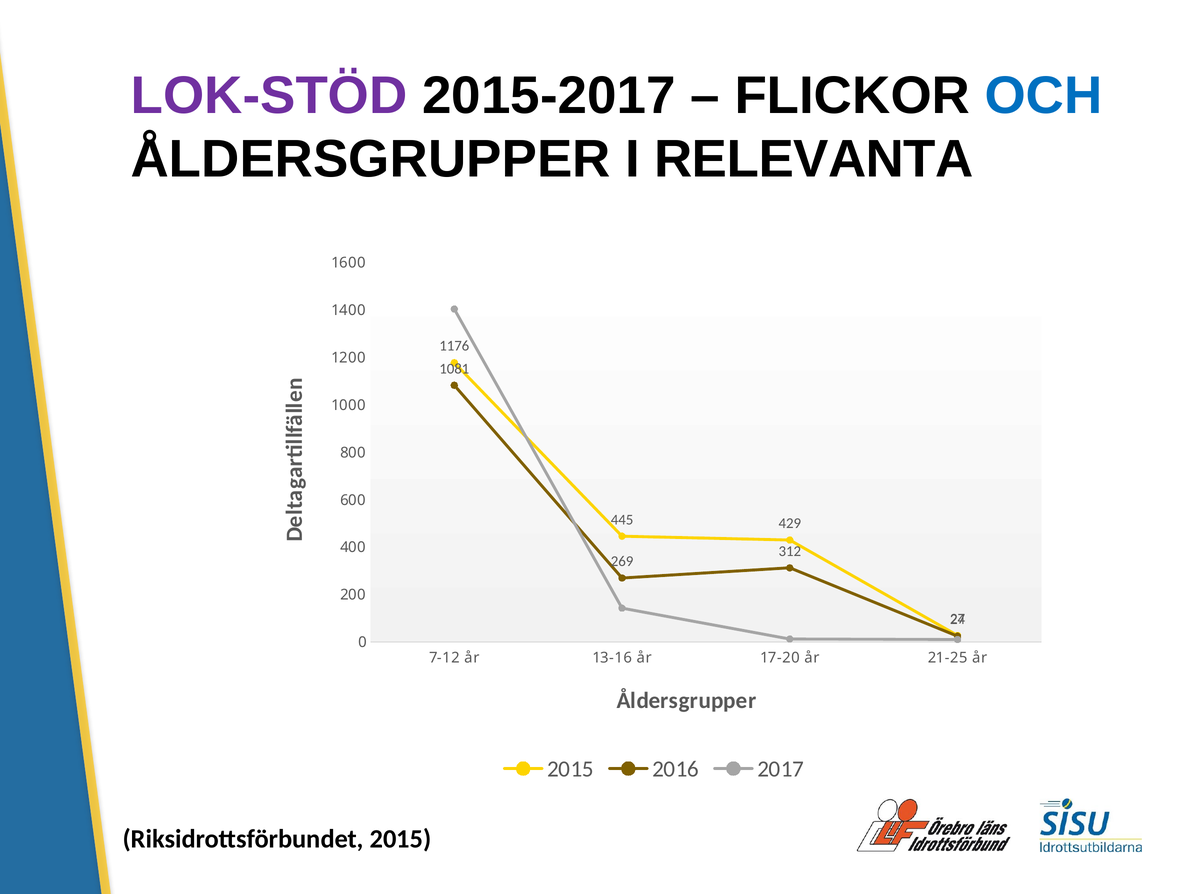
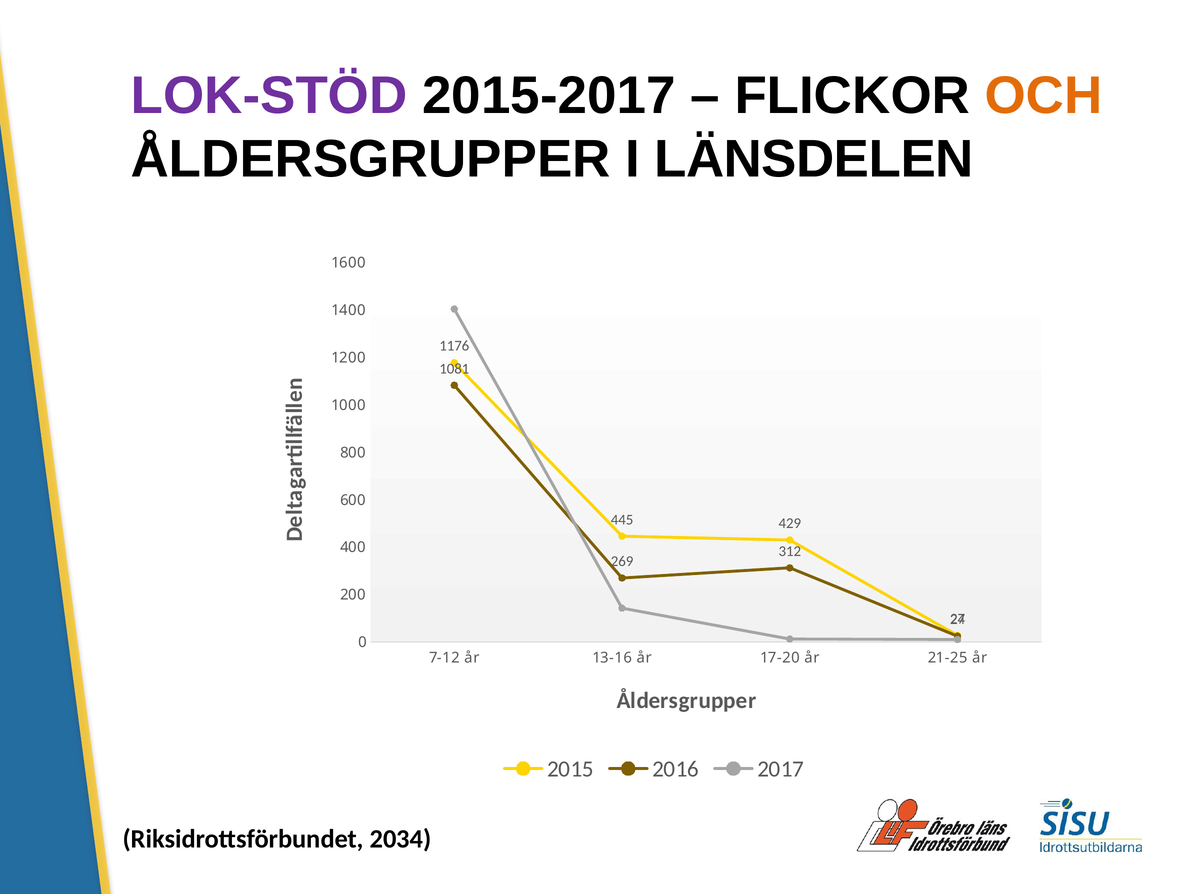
OCH colour: blue -> orange (1044, 96)
RELEVANTA: RELEVANTA -> LÄNSDELEN (814, 159)
Riksidrottsförbundet 2015: 2015 -> 2034 (401, 839)
